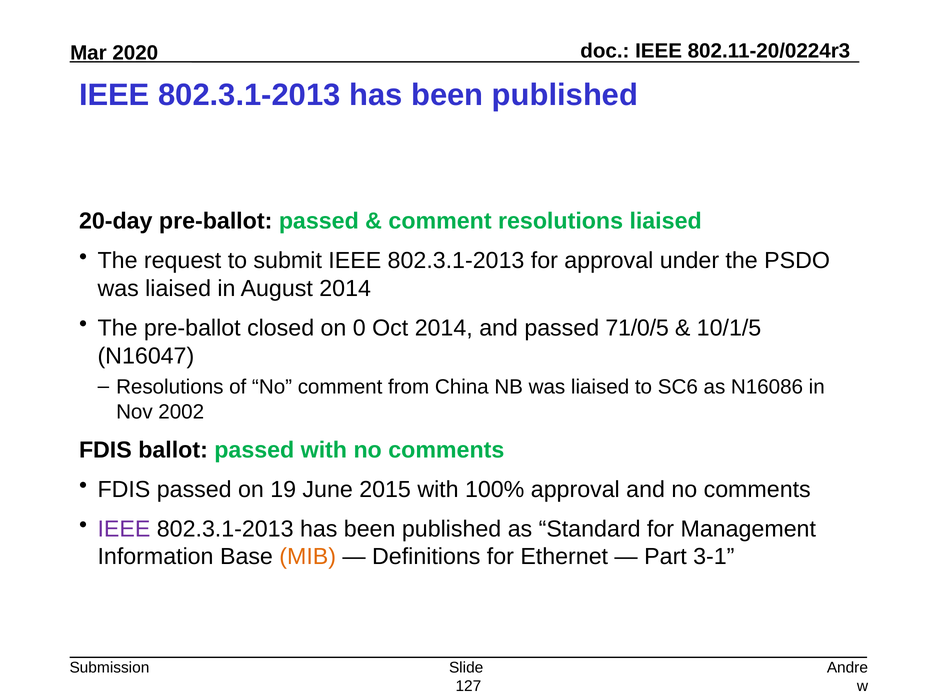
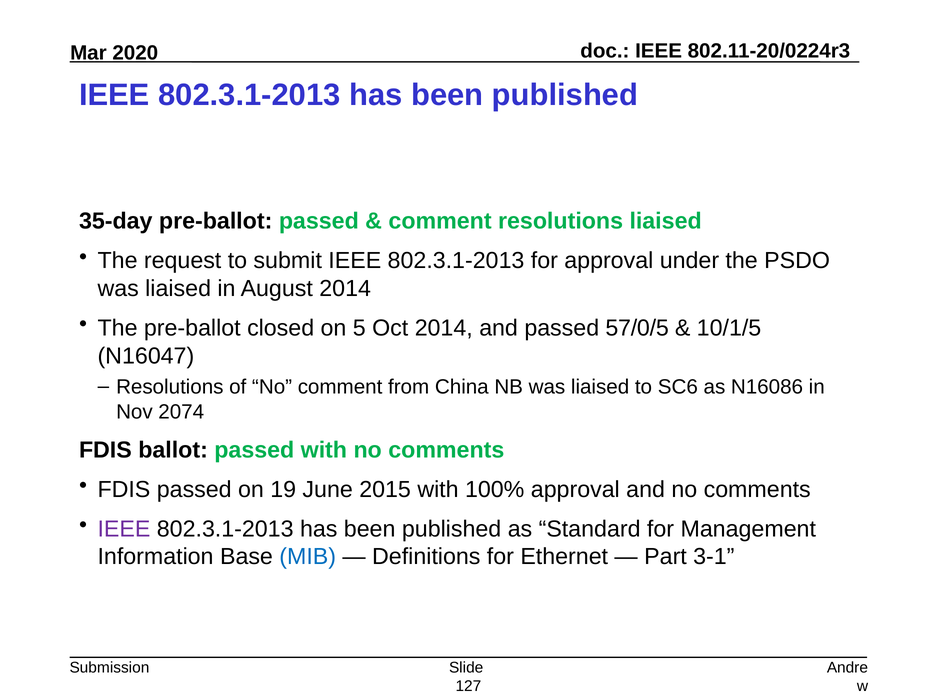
20-day: 20-day -> 35-day (116, 222)
0: 0 -> 5 (359, 328)
71/0/5: 71/0/5 -> 57/0/5 (637, 328)
2002: 2002 -> 2074 (181, 412)
MIB colour: orange -> blue (308, 557)
